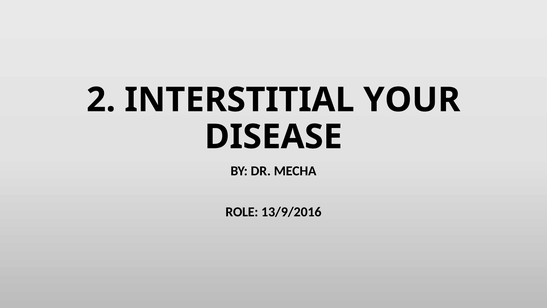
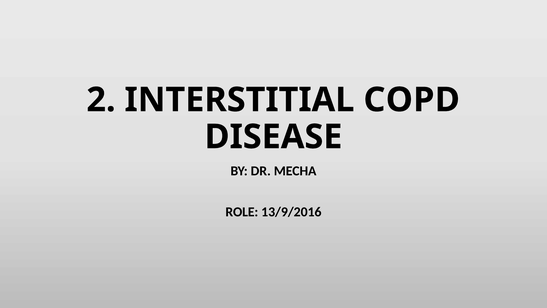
YOUR: YOUR -> COPD (412, 100)
